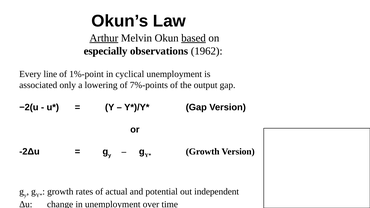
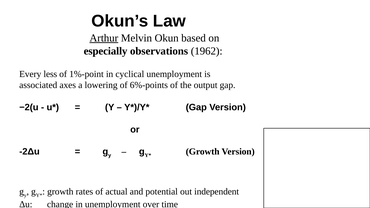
based underline: present -> none (194, 38)
line: line -> less (50, 74)
only: only -> axes (68, 85)
7%-points: 7%-points -> 6%-points (149, 85)
